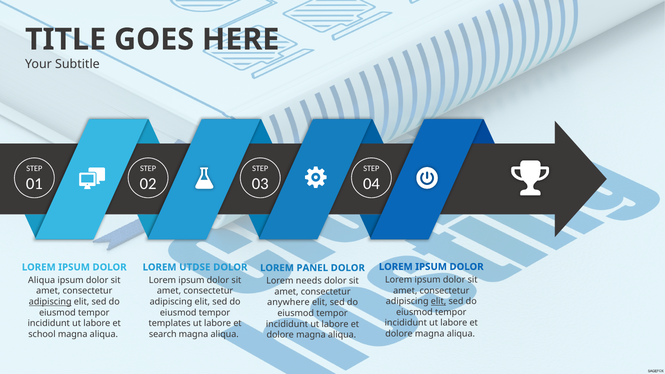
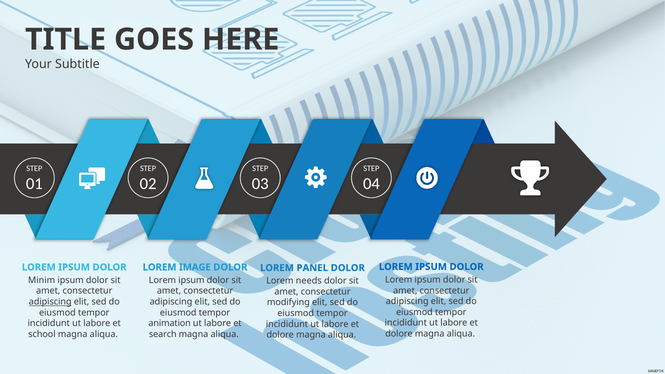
UTDSE: UTDSE -> IMAGE (195, 267)
Aliqua: Aliqua -> Minim (42, 280)
elit underline: present -> none (439, 301)
anywhere: anywhere -> modifying (288, 303)
templates: templates -> animation (170, 323)
